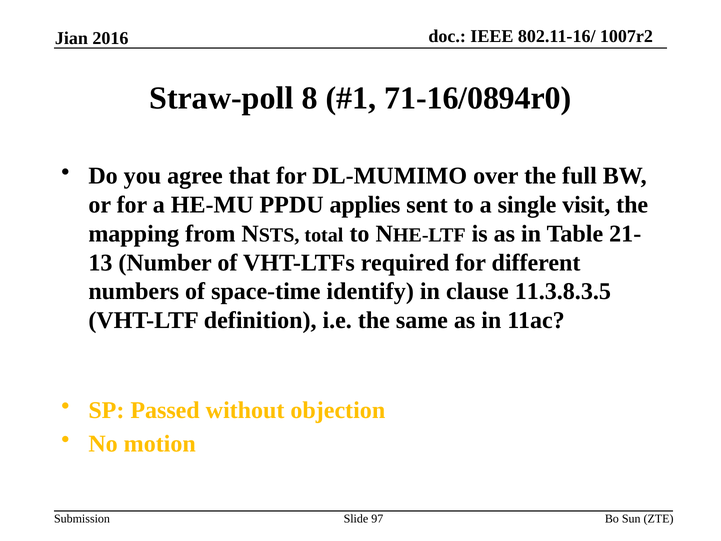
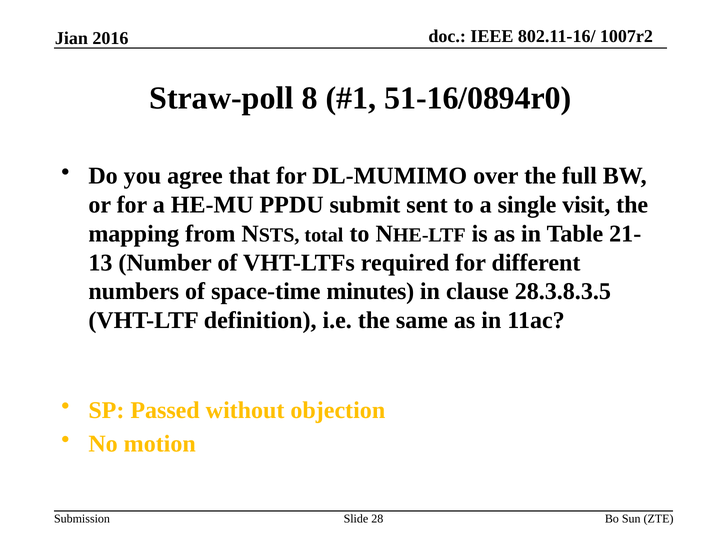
71-16/0894r0: 71-16/0894r0 -> 51-16/0894r0 (478, 98)
applies: applies -> submit (365, 205)
identify: identify -> minutes (370, 291)
11.3.8.3.5: 11.3.8.3.5 -> 28.3.8.3.5 (563, 291)
97: 97 -> 28 (377, 519)
